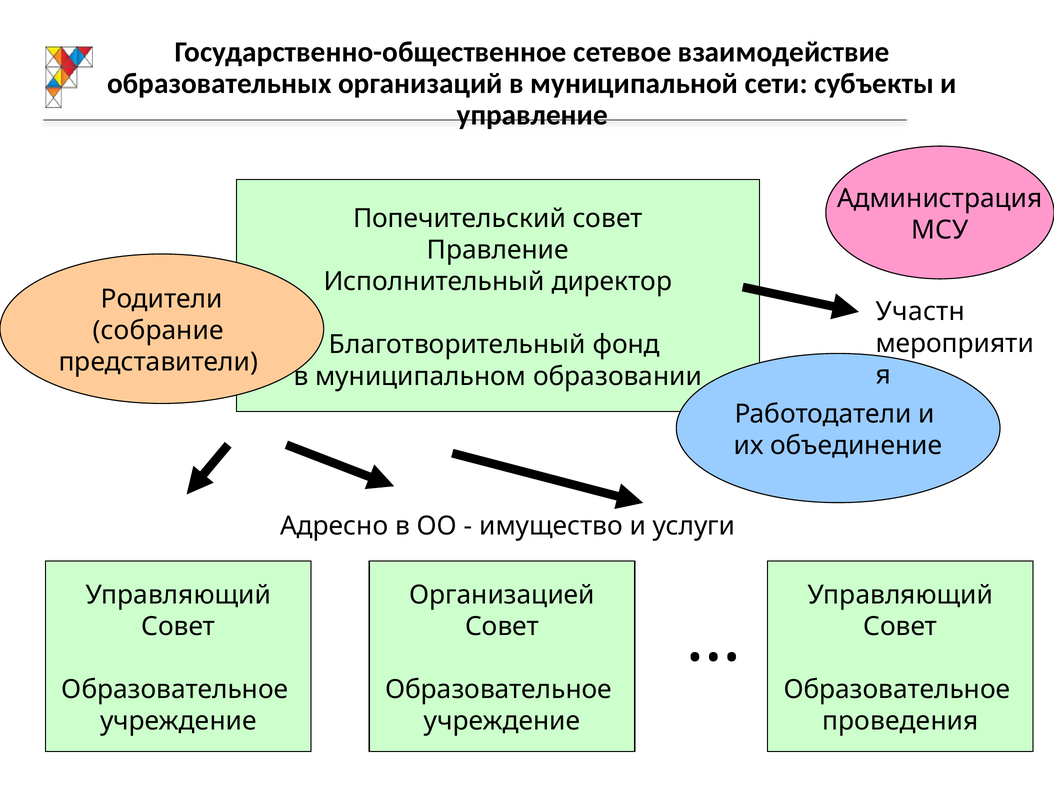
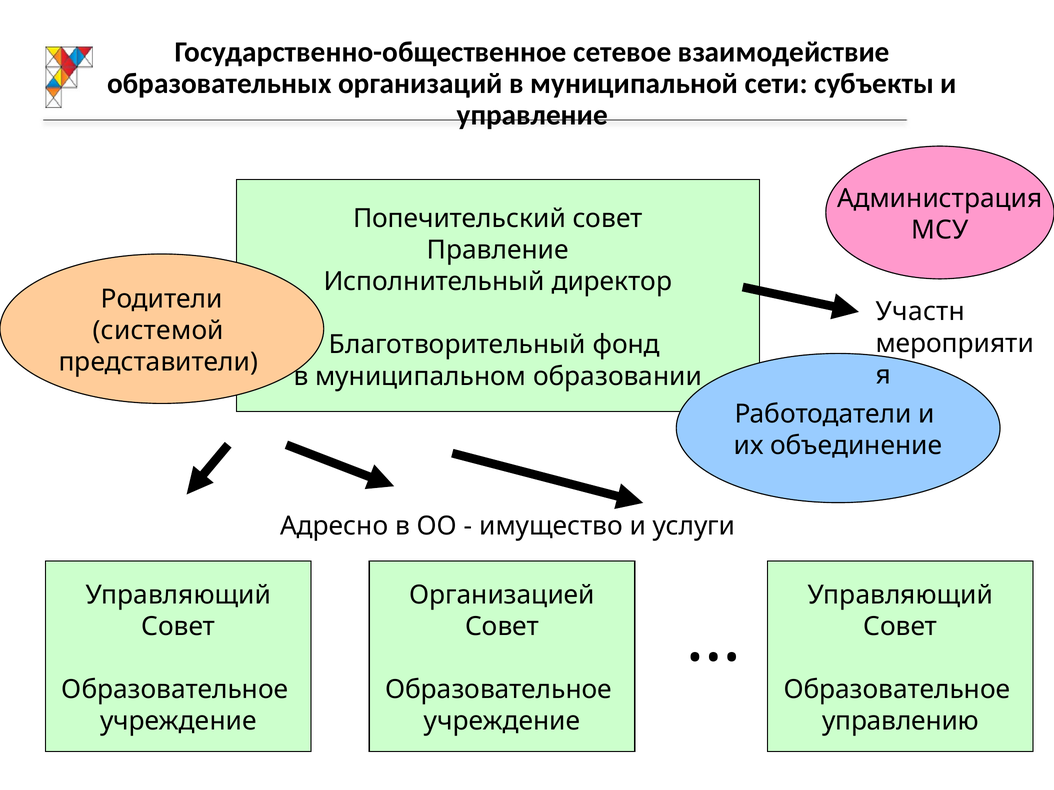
собрание: собрание -> системой (158, 331)
проведения: проведения -> управлению (901, 722)
